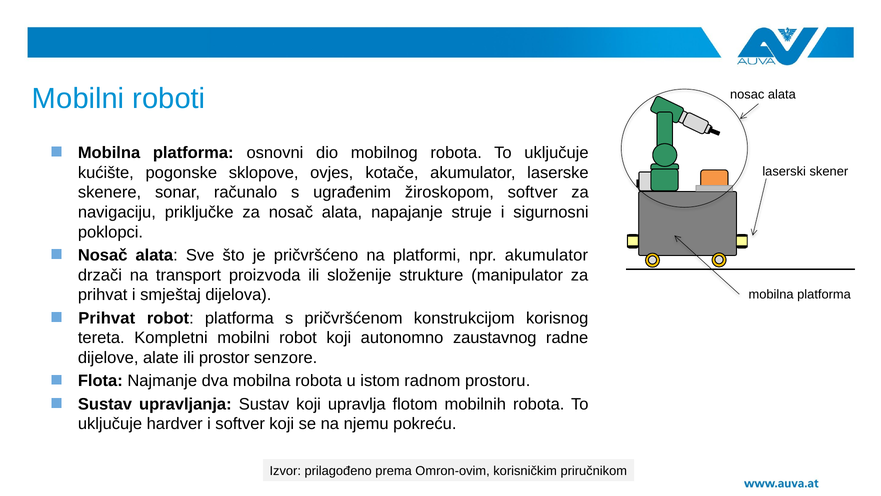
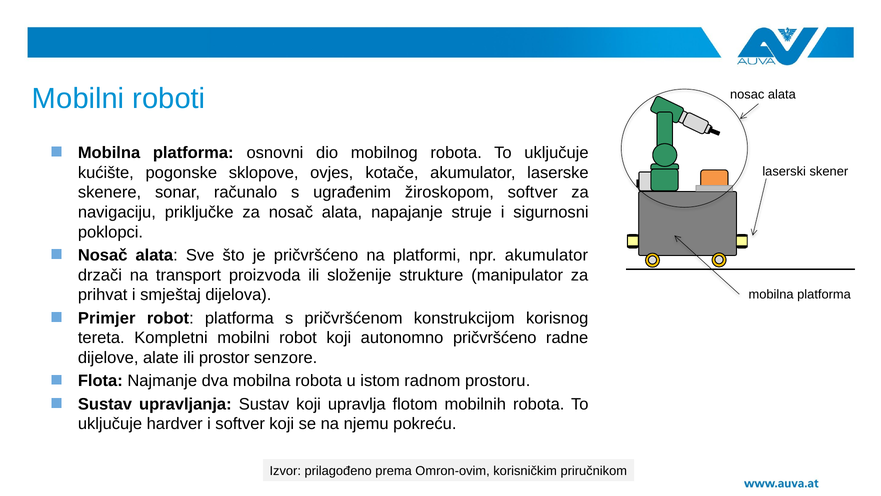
Prihvat: Prihvat -> Primjer (107, 318)
autonomno zaustavnog: zaustavnog -> pričvršćeno (495, 338)
